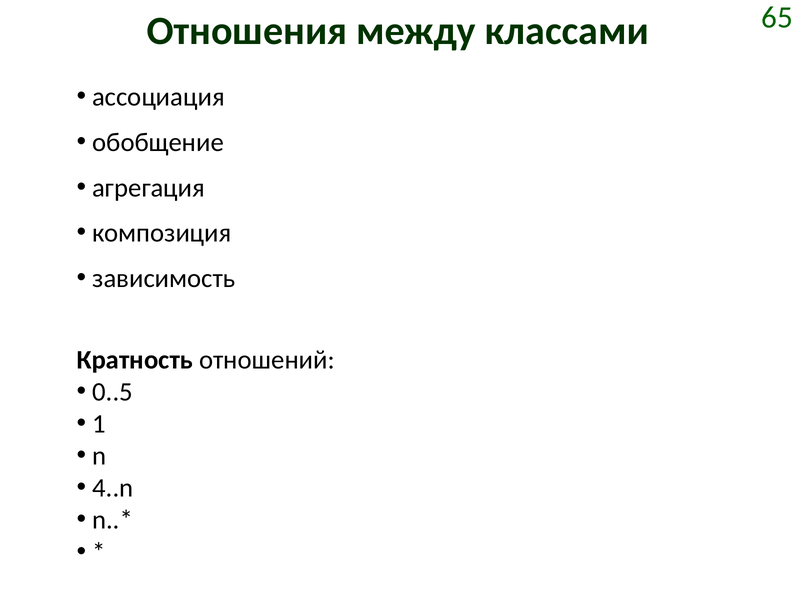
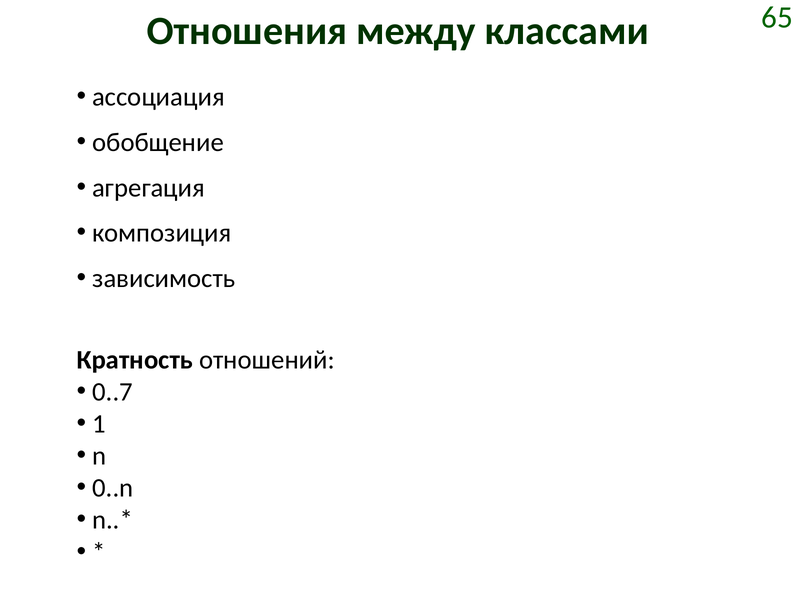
0..5: 0..5 -> 0..7 (113, 392)
4..n: 4..n -> 0..n (113, 488)
